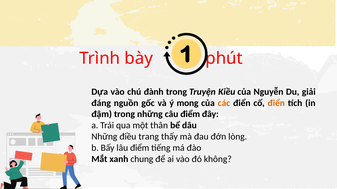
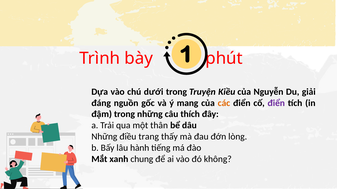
đành: đành -> dưới (154, 92)
mong: mong -> mang (188, 103)
điển colour: orange -> purple (276, 103)
câu điểm: điểm -> thích (190, 114)
lâu điểm: điểm -> hành (140, 148)
